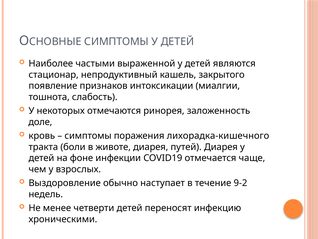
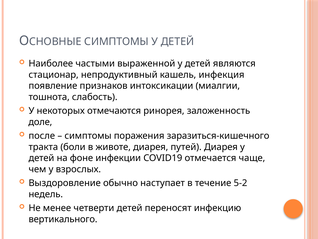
закрытого: закрытого -> инфекция (222, 75)
кровь: кровь -> после (42, 136)
лихорадка-кишечного: лихорадка-кишечного -> заразиться-кишечного (218, 136)
9-2: 9-2 -> 5-2 (240, 183)
хроническими: хроническими -> вертикального (63, 219)
